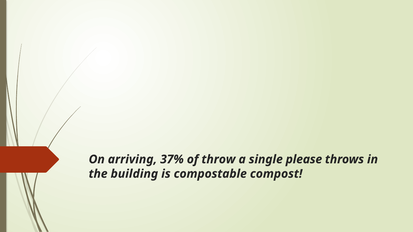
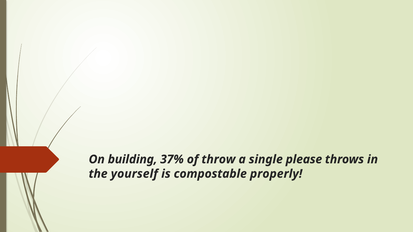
arriving: arriving -> building (132, 160)
building: building -> yourself (134, 174)
compost: compost -> properly (276, 174)
